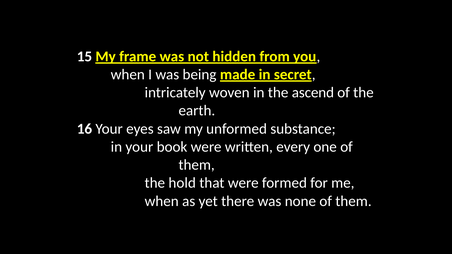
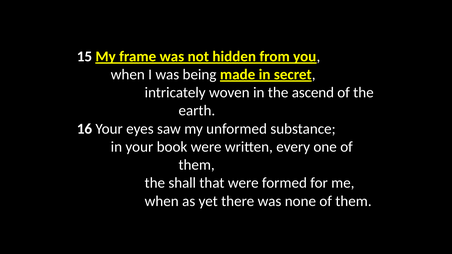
hold: hold -> shall (182, 183)
